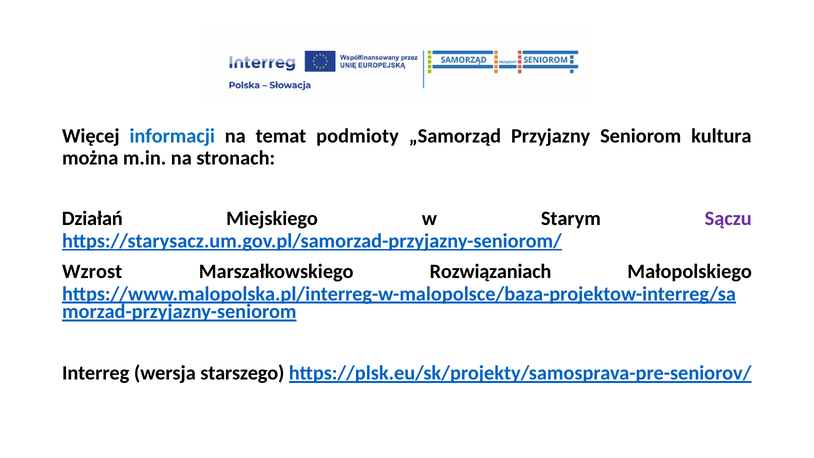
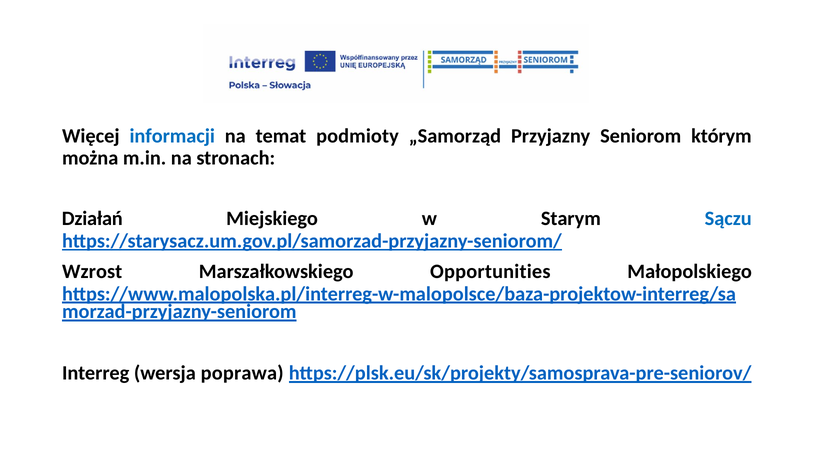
kultura: kultura -> którym (721, 136)
Sączu colour: purple -> blue (728, 219)
Rozwiązaniach: Rozwiązaniach -> Opportunities (490, 271)
starszego: starszego -> poprawa (242, 373)
